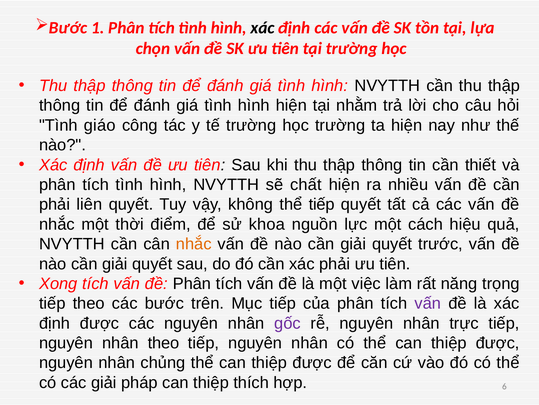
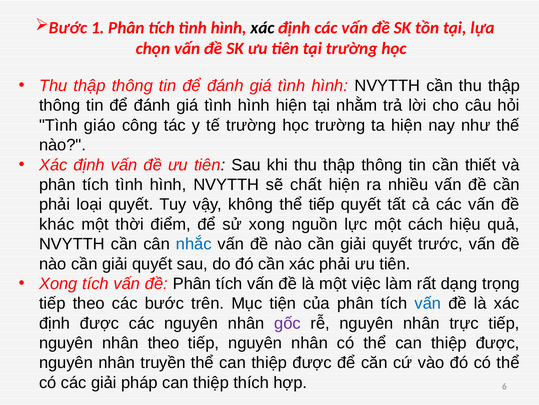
liên: liên -> loại (89, 204)
nhắc: nhắc -> khác (57, 224)
sử khoa: khoa -> xong (267, 224)
nhắc colour: orange -> blue (194, 244)
năng: năng -> dạng (459, 283)
Mục tiếp: tiếp -> tiện (283, 303)
vấn colour: purple -> blue (428, 303)
chủng: chủng -> truyền (163, 362)
